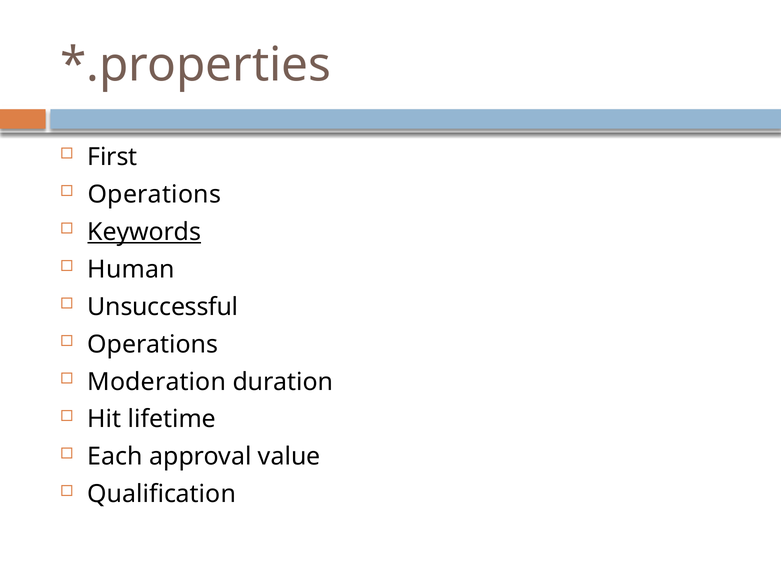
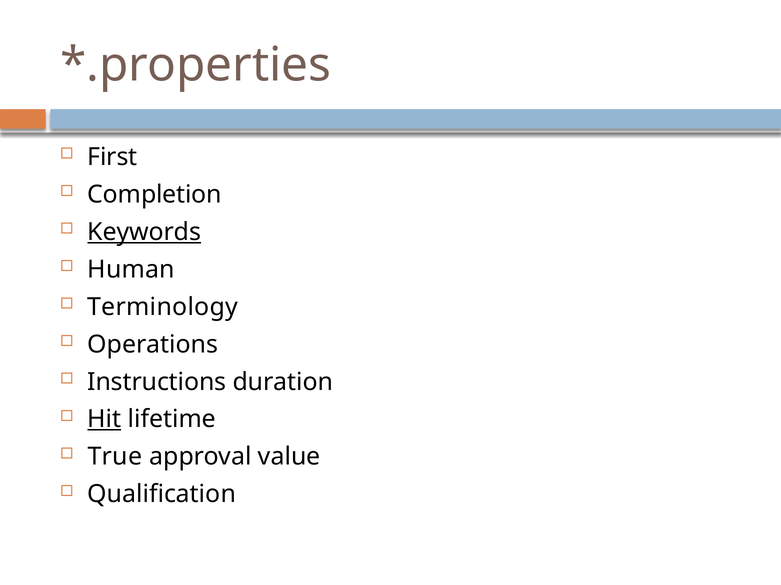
Operations: Operations -> Completion (155, 195)
Unsuccessful: Unsuccessful -> Terminology (163, 307)
Moderation: Moderation -> Instructions (157, 382)
Hit underline: none -> present (104, 420)
Each: Each -> True (115, 457)
